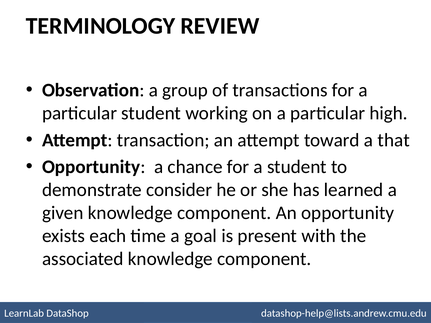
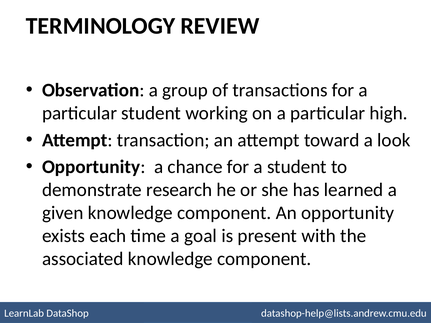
that: that -> look (394, 140)
consider: consider -> research (179, 190)
